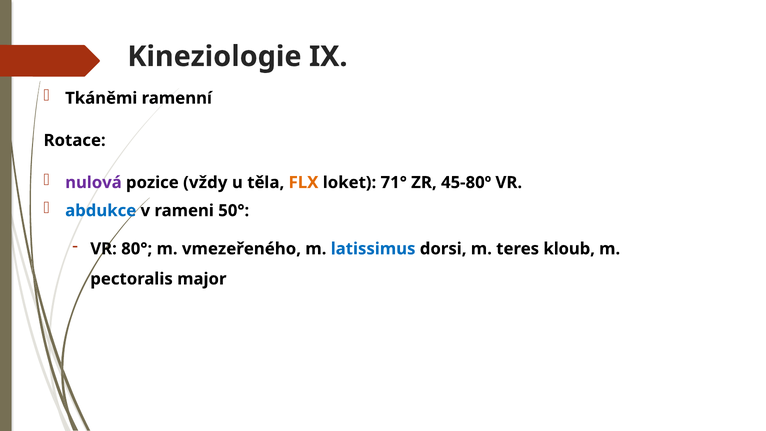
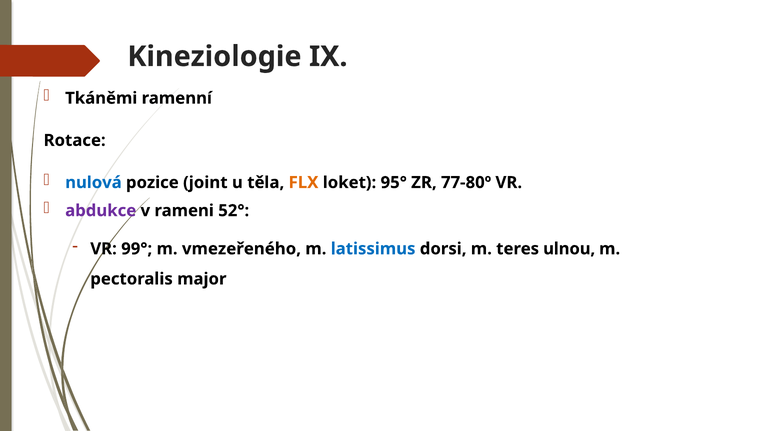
nulová colour: purple -> blue (93, 182)
vždy: vždy -> joint (205, 182)
71°: 71° -> 95° (394, 182)
45-80º: 45-80º -> 77-80º (466, 182)
abdukce colour: blue -> purple (101, 211)
50°: 50° -> 52° (234, 211)
80°: 80° -> 99° (137, 249)
kloub: kloub -> ulnou (569, 249)
